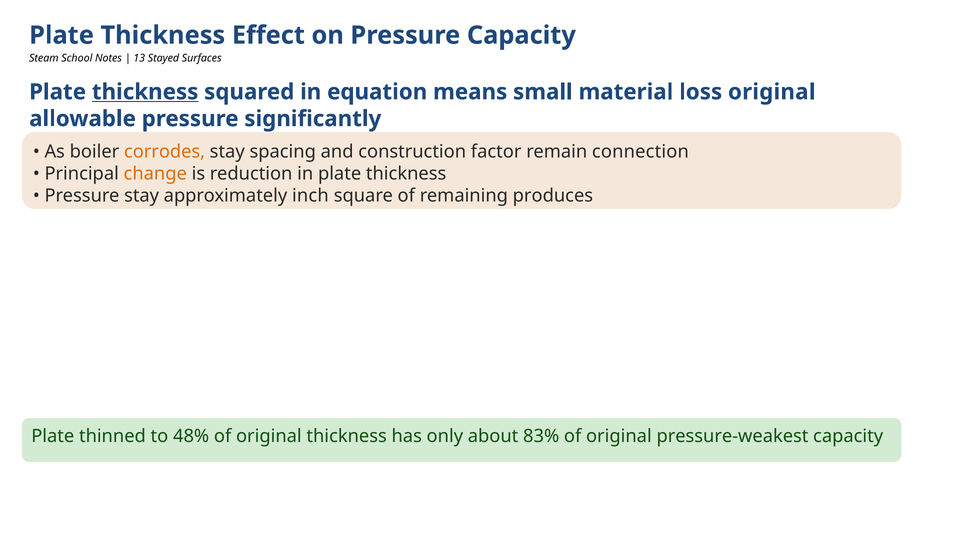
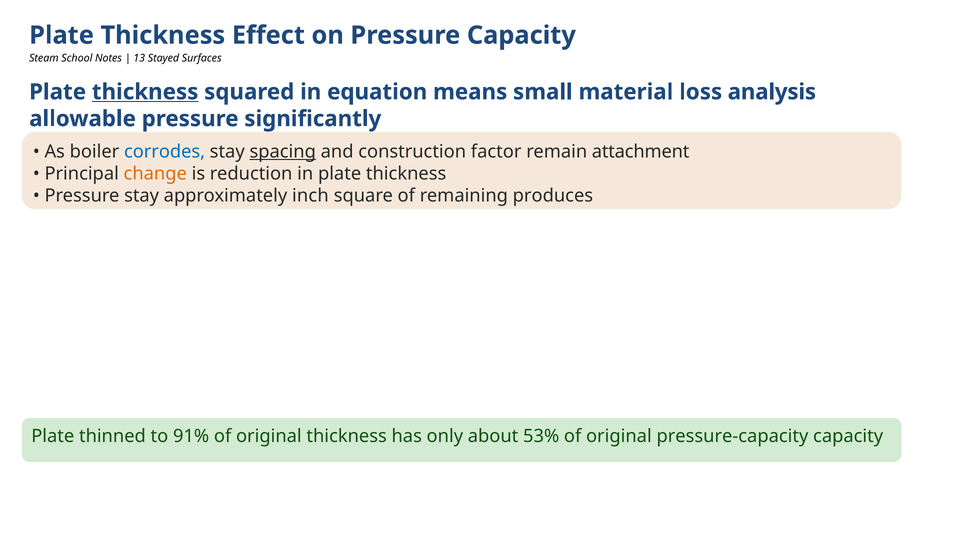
loss original: original -> analysis (772, 92)
corrodes colour: orange -> blue (165, 152)
spacing underline: none -> present (283, 152)
connection: connection -> attachment (641, 152)
48%: 48% -> 91% (191, 436)
83%: 83% -> 53% (541, 436)
pressure-weakest: pressure-weakest -> pressure-capacity (732, 436)
